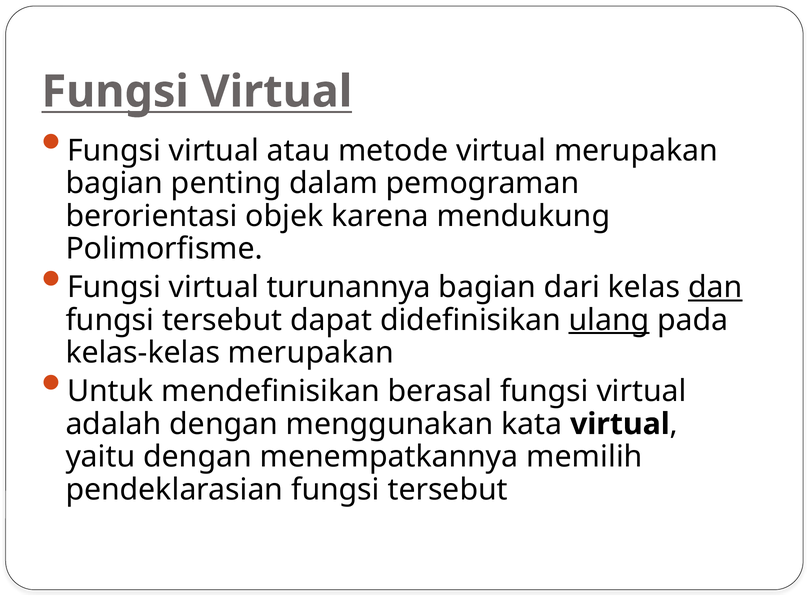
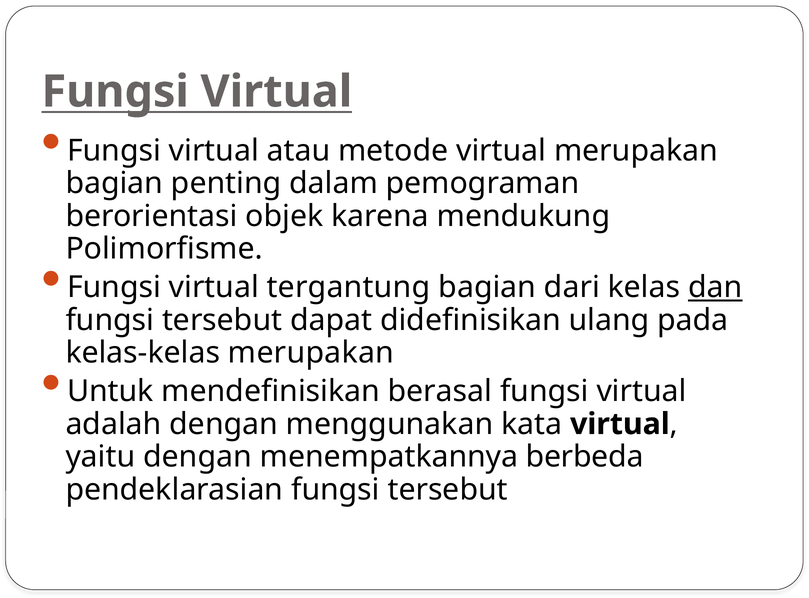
turunannya: turunannya -> tergantung (349, 287)
ulang underline: present -> none (609, 320)
memilih: memilih -> berbeda (585, 457)
